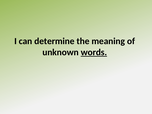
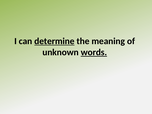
determine underline: none -> present (54, 41)
